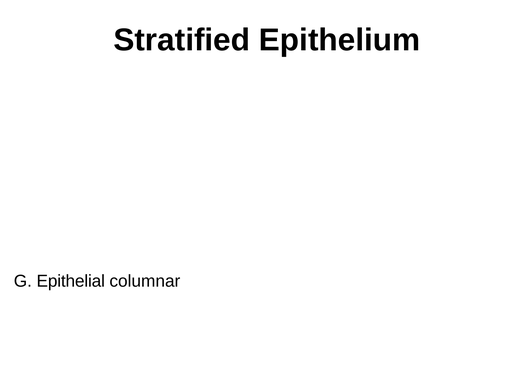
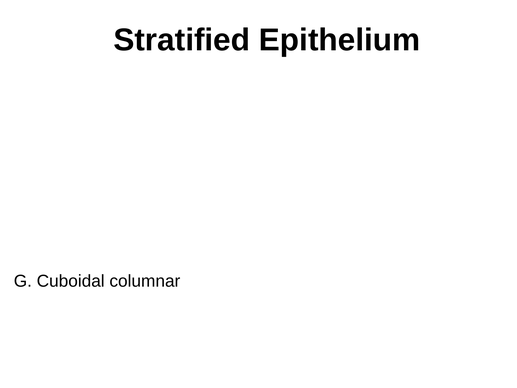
G Epithelial: Epithelial -> Cuboidal (71, 281)
